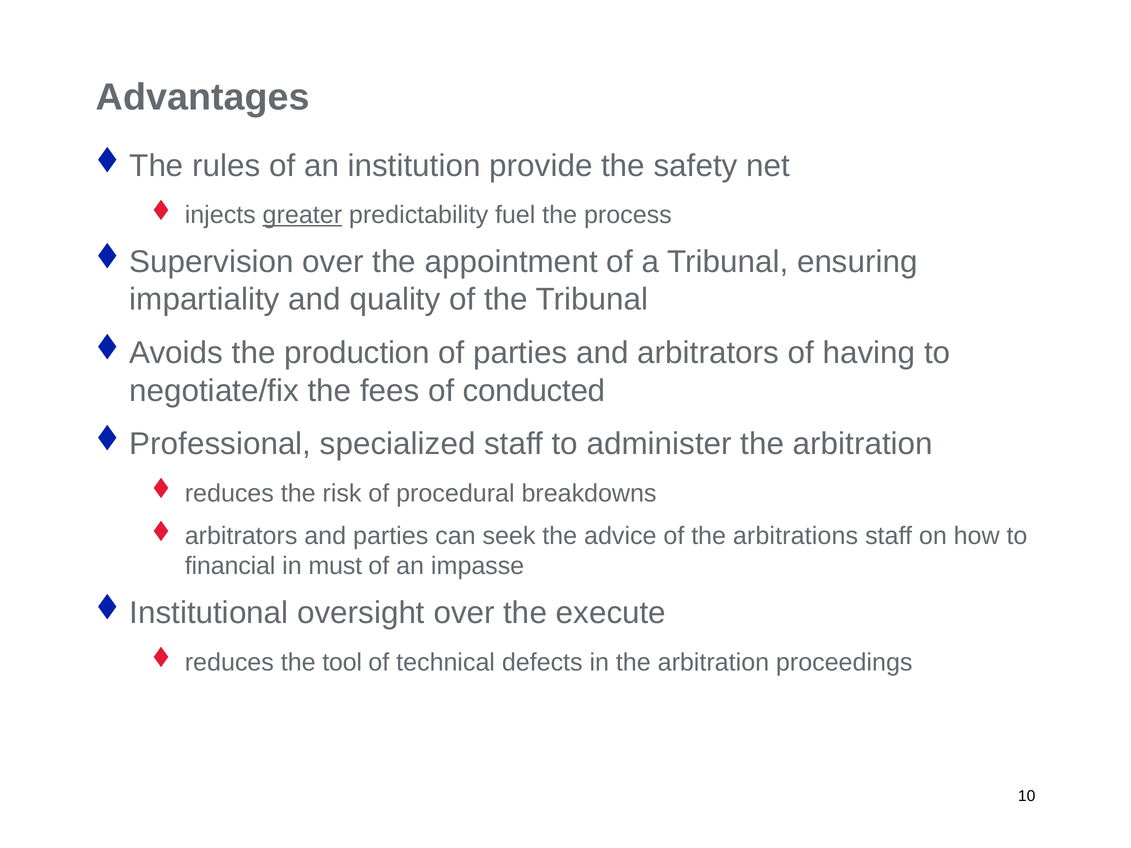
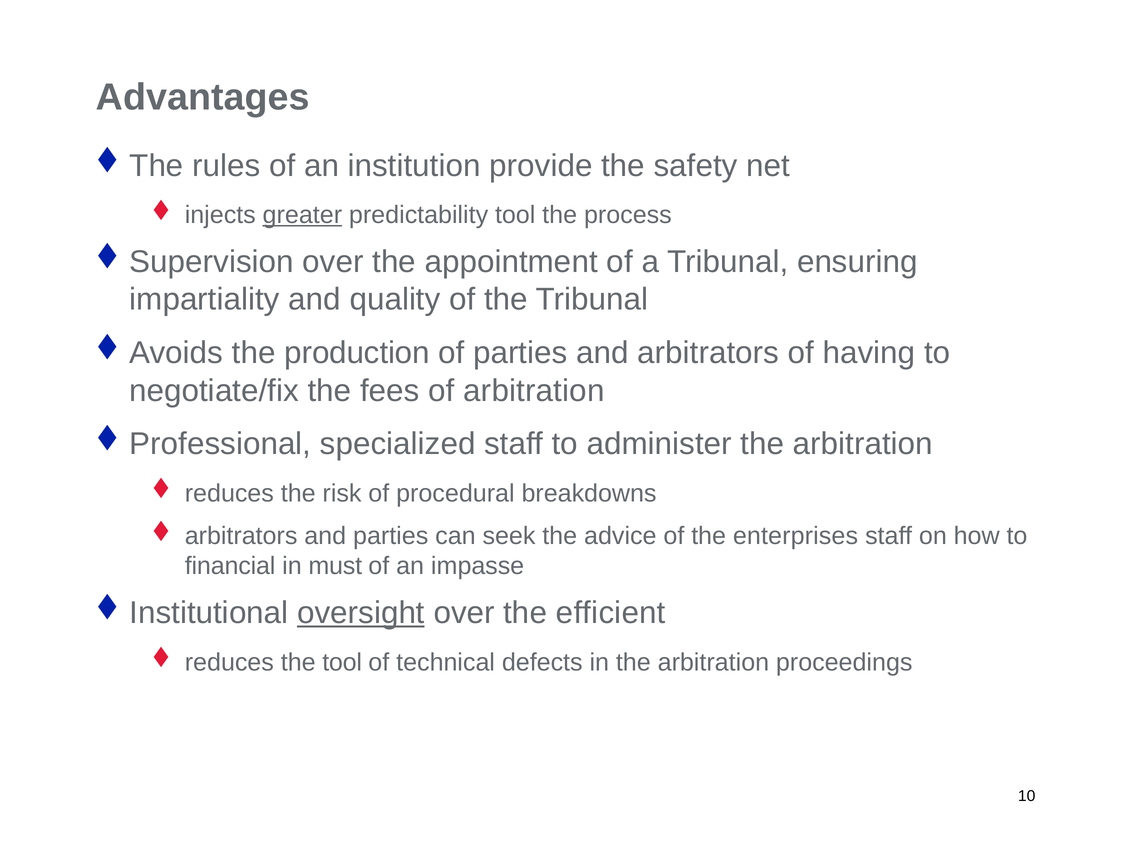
predictability fuel: fuel -> tool (515, 215)
of conducted: conducted -> arbitration (534, 391)
arbitrations: arbitrations -> enterprises (796, 536)
oversight underline: none -> present (361, 613)
execute: execute -> efficient (611, 613)
